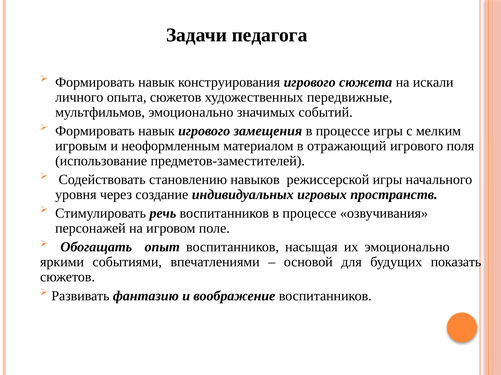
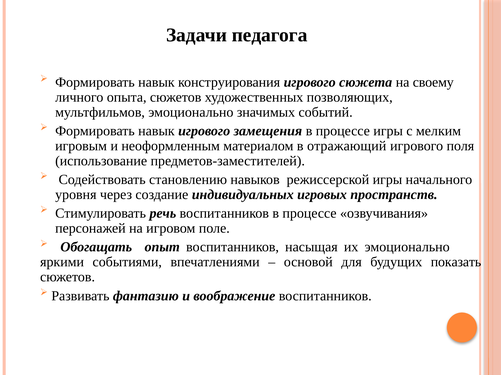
искали: искали -> своему (433, 82)
передвижные: передвижные -> позволяющих (350, 97)
